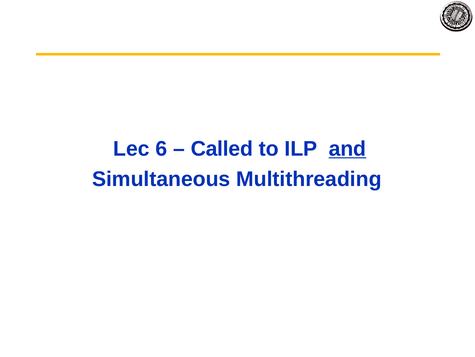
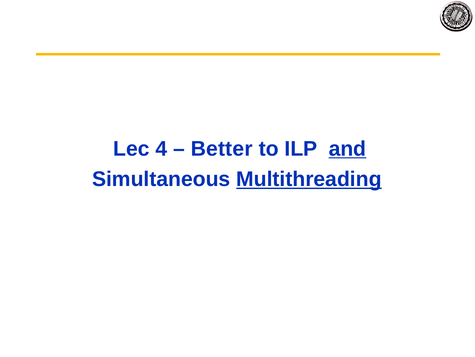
6: 6 -> 4 (161, 148)
Called: Called -> Better (222, 148)
Multithreading underline: none -> present (309, 179)
